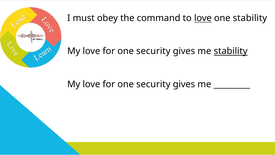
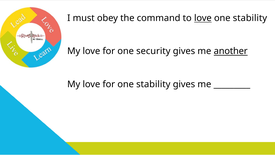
me stability: stability -> another (231, 51)
security: security -> stability (153, 84)
